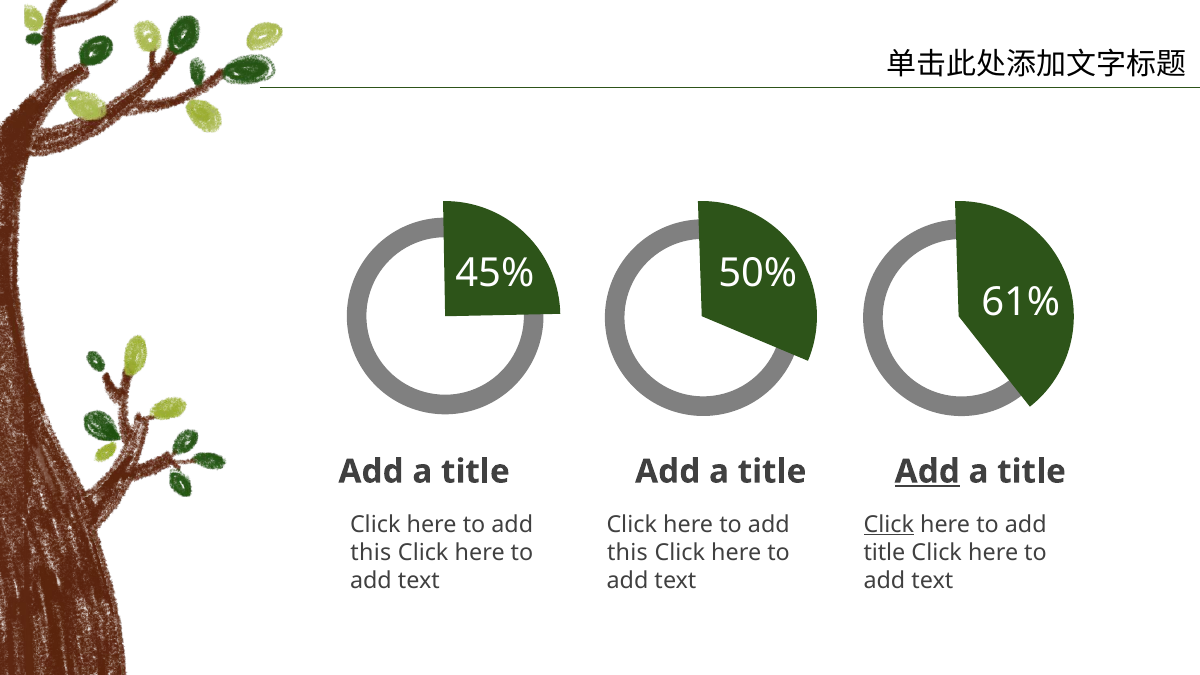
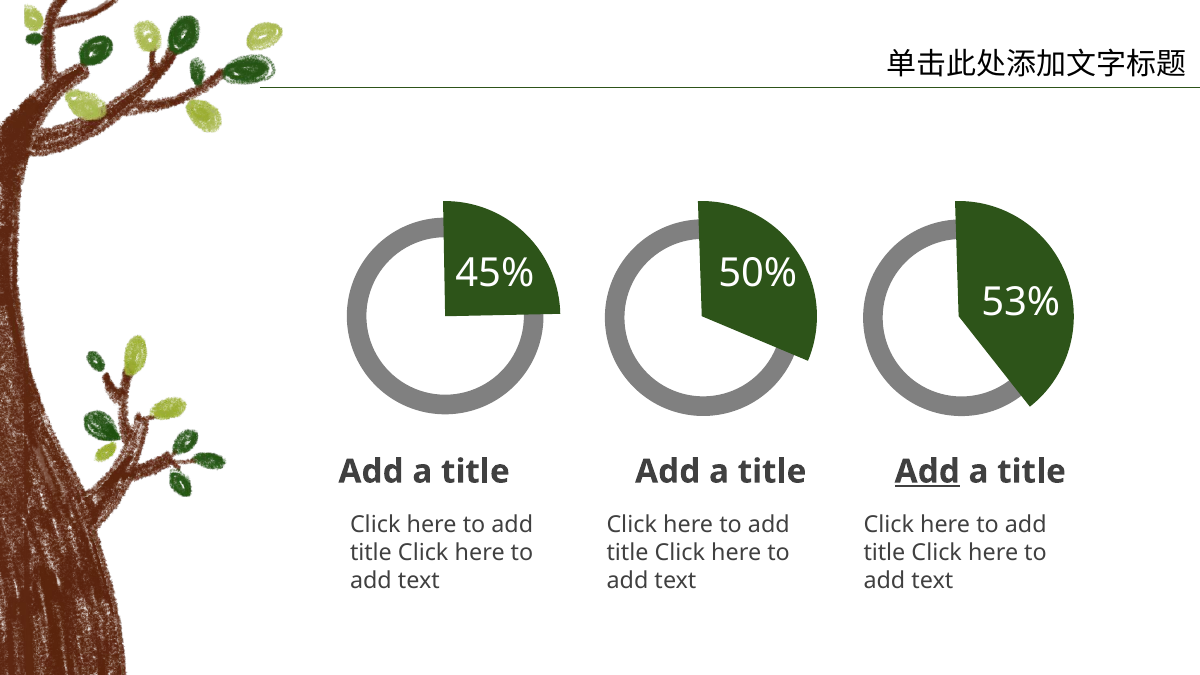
61%: 61% -> 53% (1021, 302)
Click underline: present -> none (889, 525)
this: this -> title (371, 553)
this: this -> title (628, 553)
